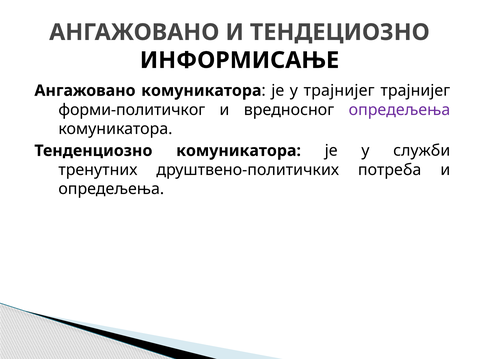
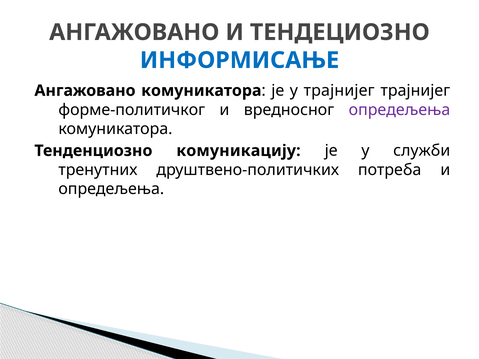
ИНФОРМИСАЊЕ colour: black -> blue (239, 60)
форми-политичког: форми-политичког -> форме-политичког (132, 110)
Тенденциозно комуникатора: комуникатора -> комуникацију (238, 151)
